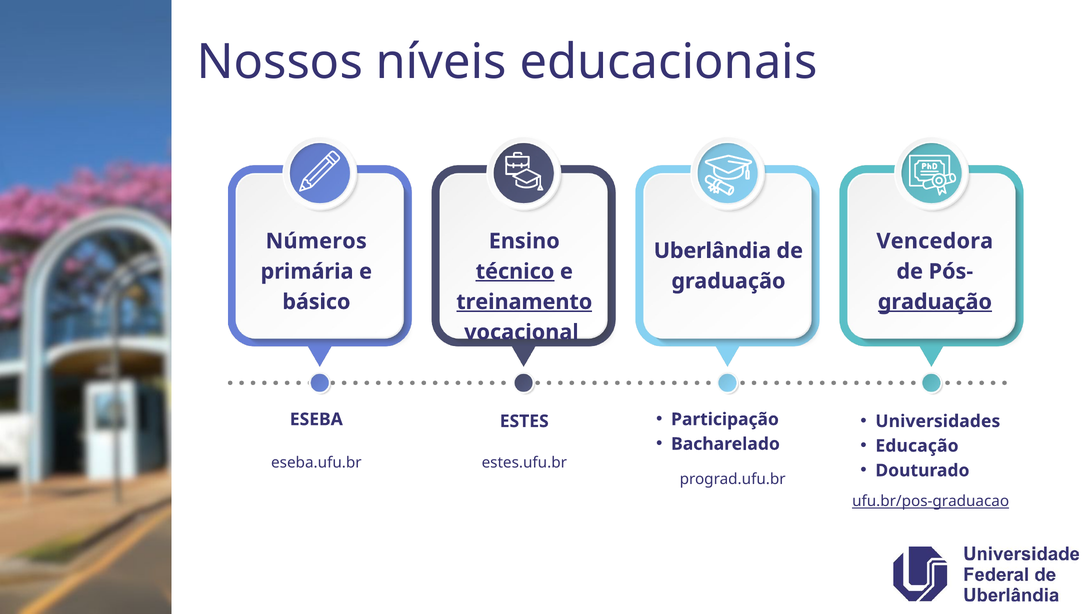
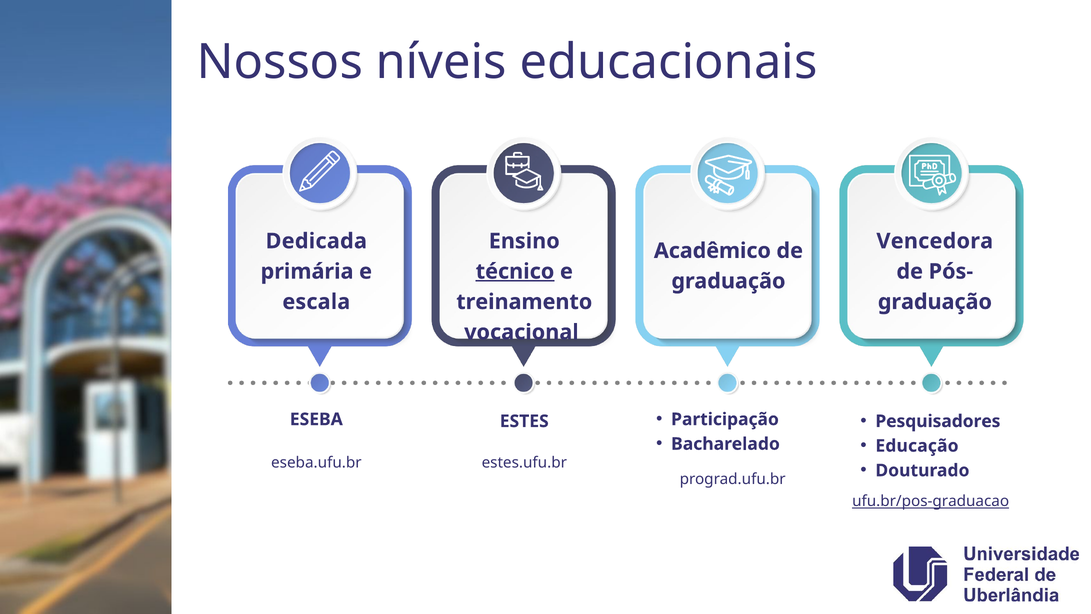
Números: Números -> Dedicada (316, 241)
Uberlândia: Uberlândia -> Acadêmico (712, 251)
básico: básico -> escala (316, 302)
treinamento underline: present -> none (524, 302)
graduação underline: present -> none (935, 302)
Universidades: Universidades -> Pesquisadores (938, 421)
